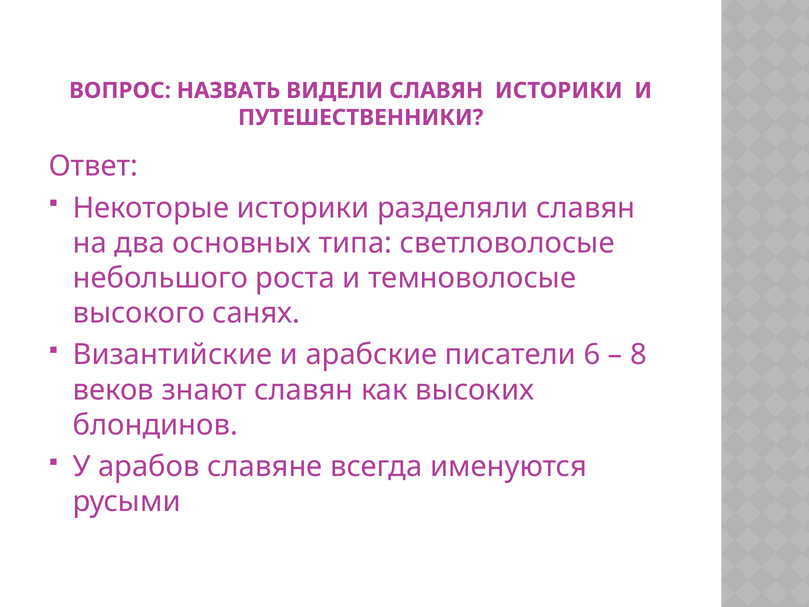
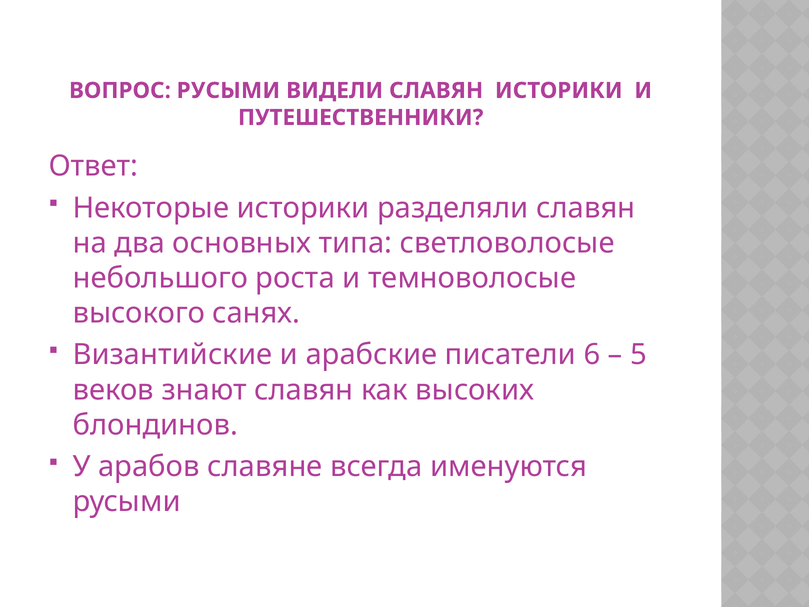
ВОПРОС НАЗВАТЬ: НАЗВАТЬ -> РУСЫМИ (228, 91)
8: 8 -> 5 (638, 355)
